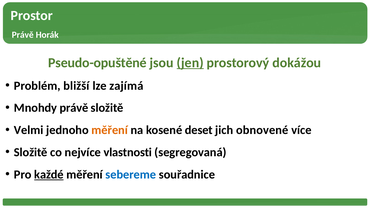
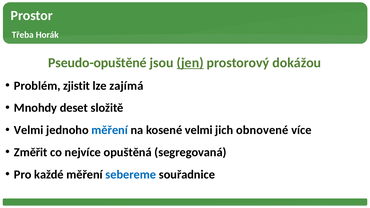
Právě: Právě -> Třeba (23, 35)
bližší: bližší -> zjistit (77, 86)
Mnohdy právě: právě -> deset (74, 108)
měření colour: orange -> blue (110, 130)
kosené deset: deset -> velmi (199, 130)
Složitě: Složitě -> Změřit (31, 152)
vlastnosti: vlastnosti -> opuštěná (128, 152)
každé underline: present -> none (49, 175)
